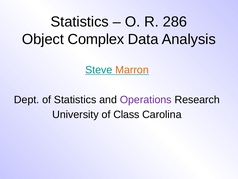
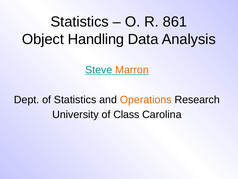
286: 286 -> 861 (175, 22)
Complex: Complex -> Handling (96, 39)
Operations colour: purple -> orange (146, 99)
